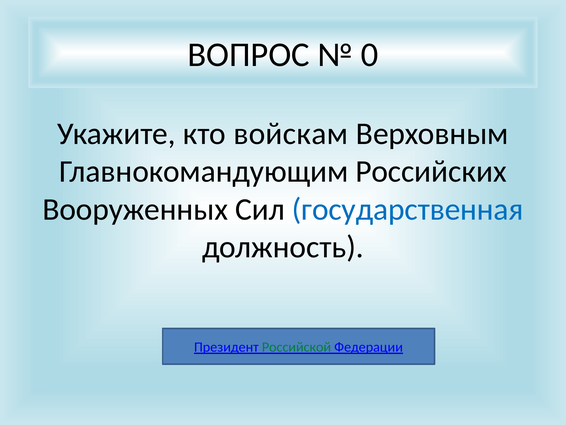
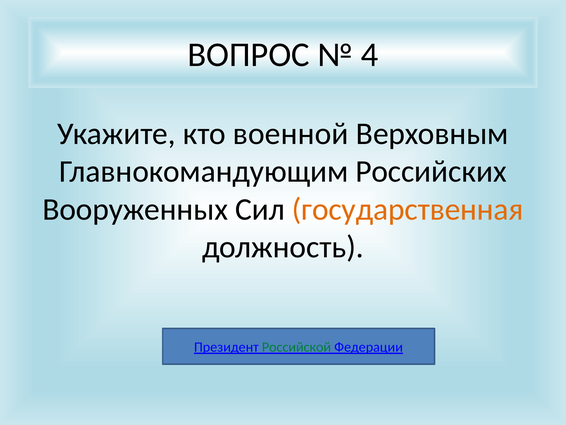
0: 0 -> 4 (370, 55)
войскам: войскам -> военной (291, 134)
государственная colour: blue -> orange (408, 209)
